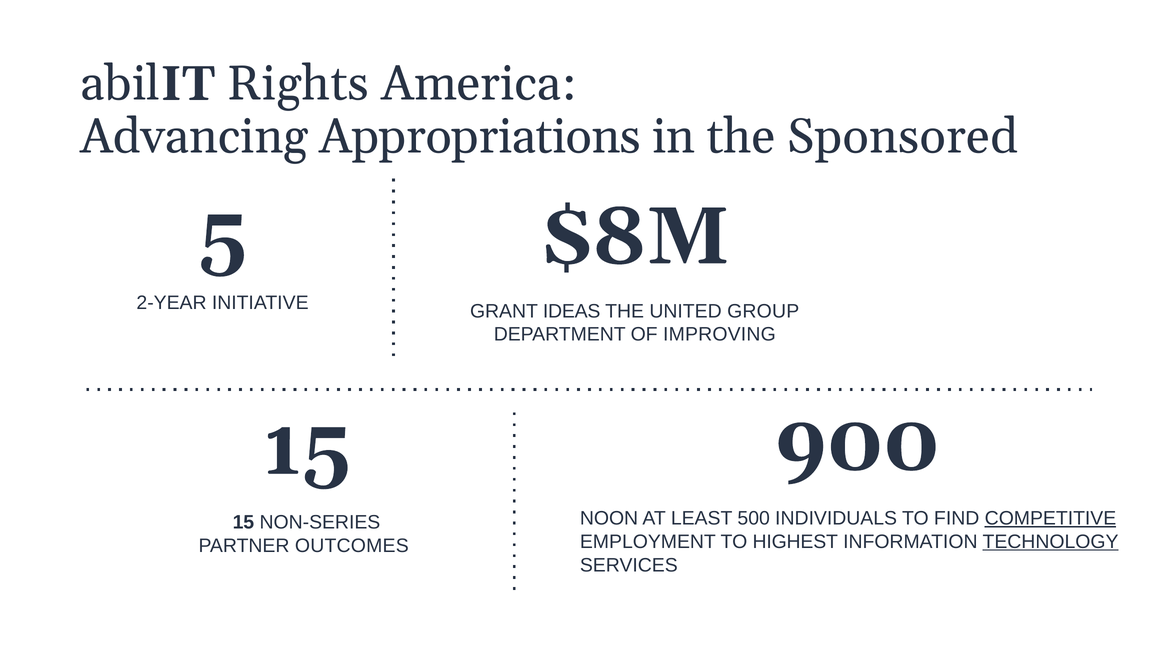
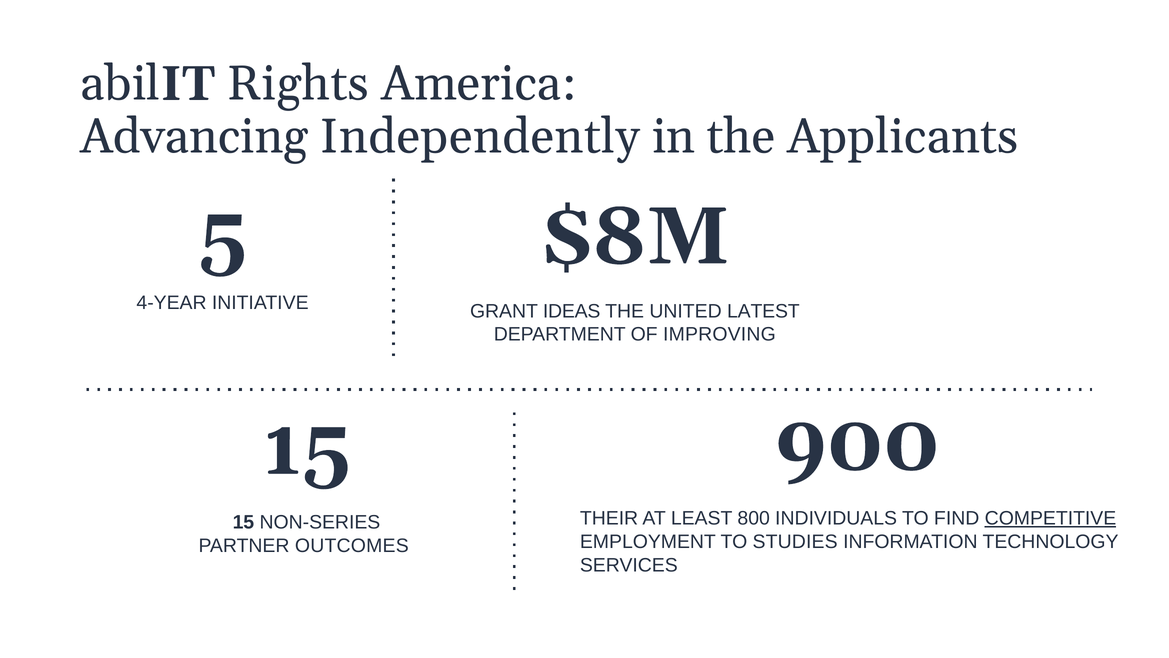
Appropriations: Appropriations -> Independently (480, 136)
Sponsored: Sponsored -> Applicants (903, 136)
2-YEAR: 2-YEAR -> 4-YEAR (172, 303)
GROUP: GROUP -> LATEST (763, 311)
NOON: NOON -> THEIR (609, 518)
500: 500 -> 800 (754, 518)
HIGHEST: HIGHEST -> STUDIES (795, 541)
TECHNOLOGY underline: present -> none (1051, 541)
